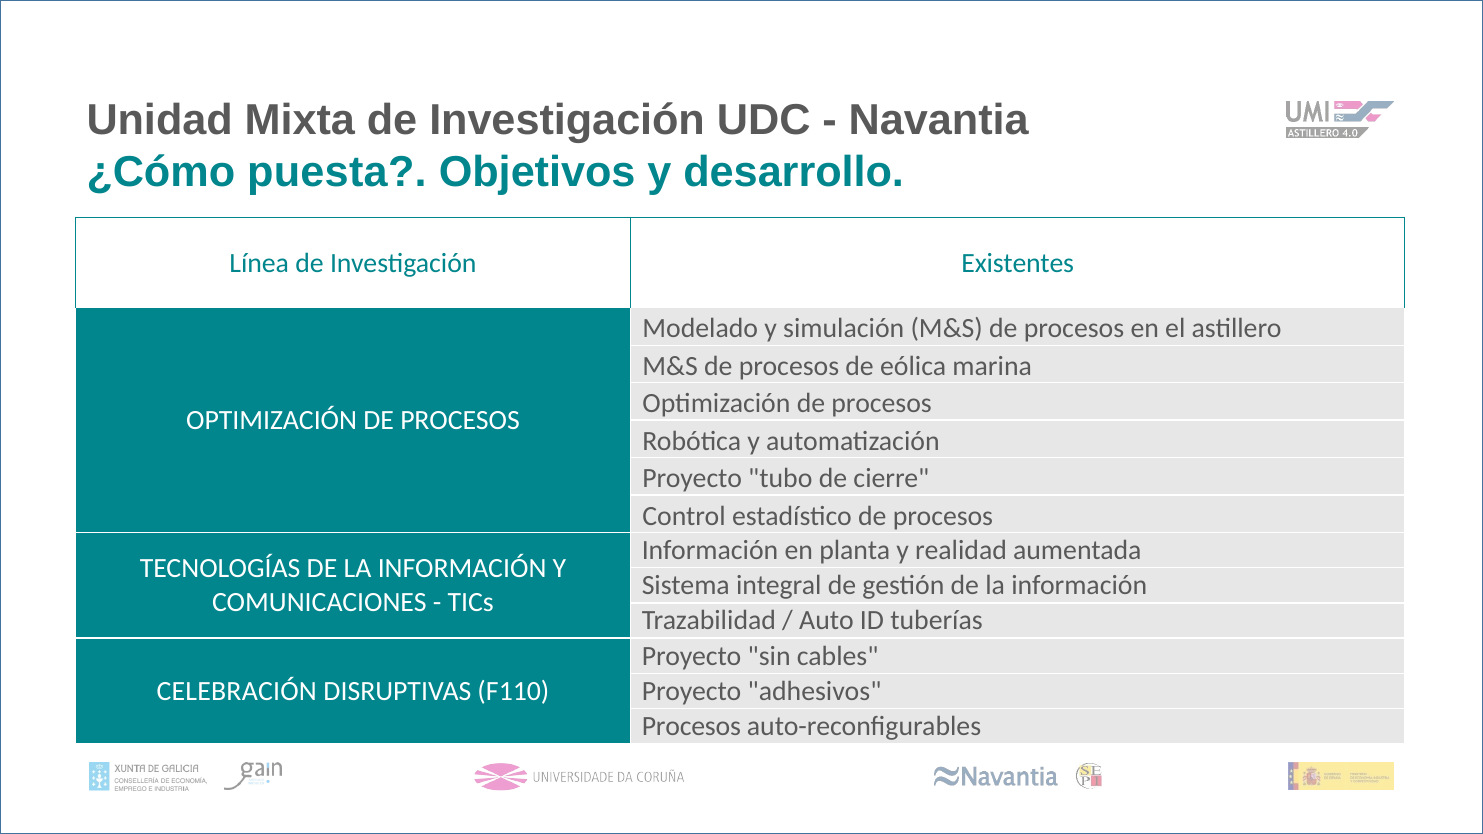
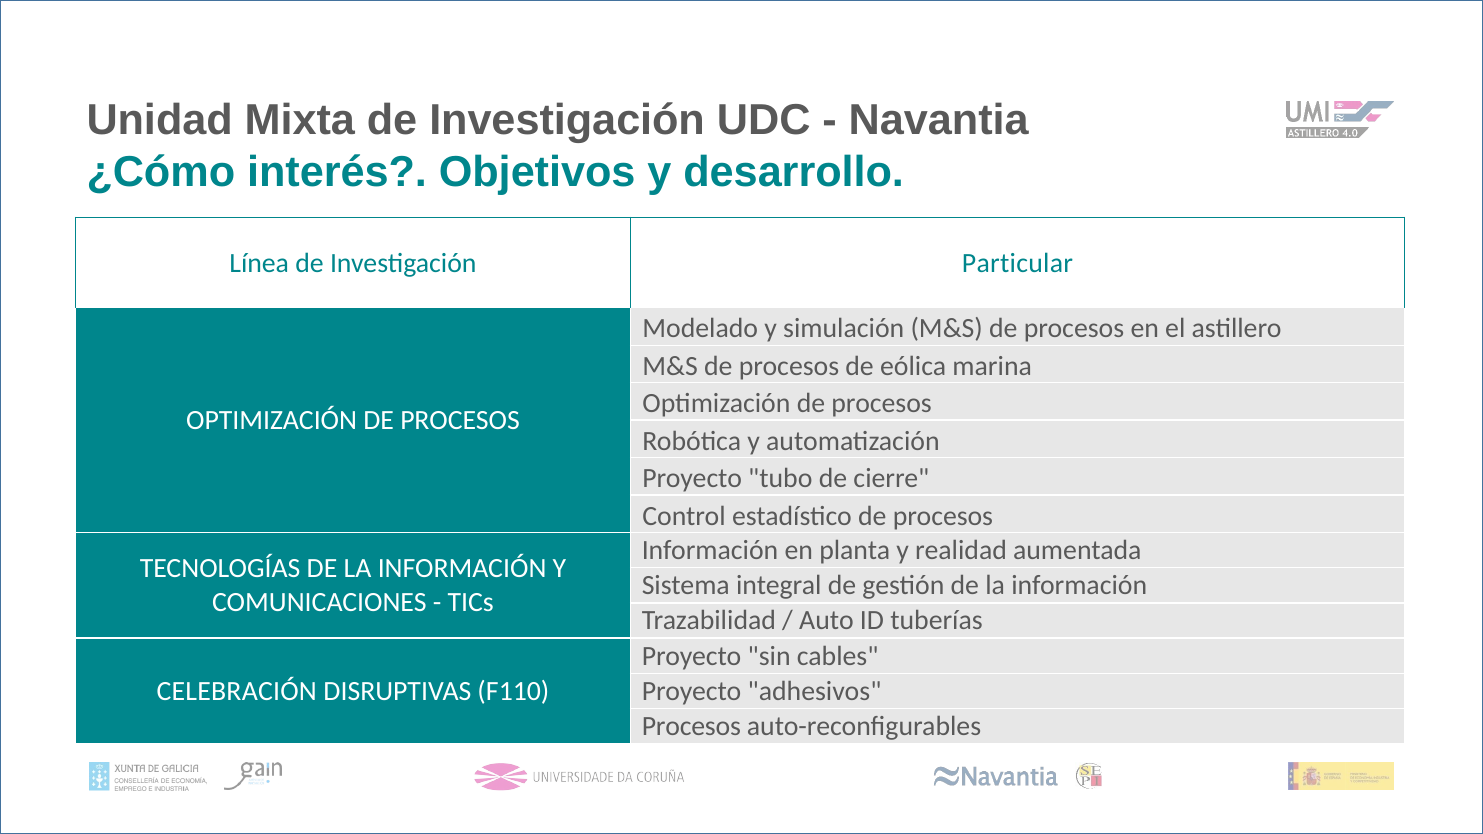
puesta: puesta -> interés (337, 172)
Existentes: Existentes -> Particular (1018, 263)
